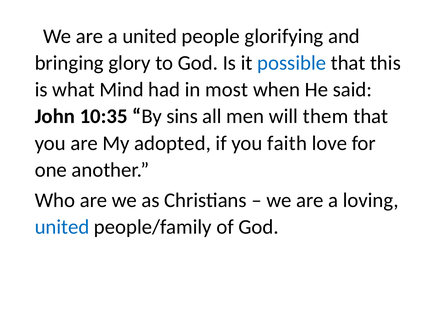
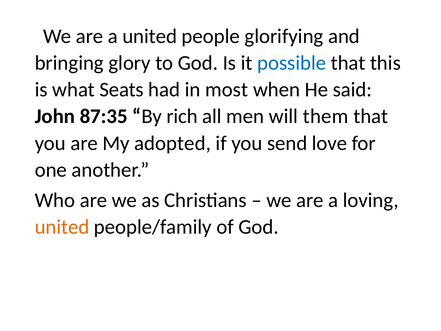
Mind: Mind -> Seats (122, 90)
10:35: 10:35 -> 87:35 (104, 116)
sins: sins -> rich (182, 116)
faith: faith -> send (287, 143)
united colour: blue -> orange (62, 227)
